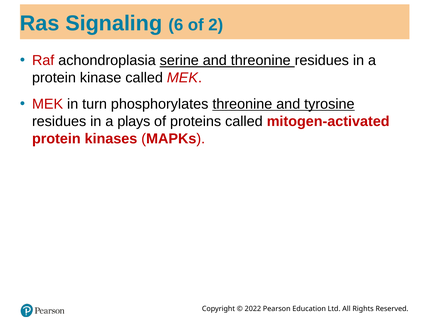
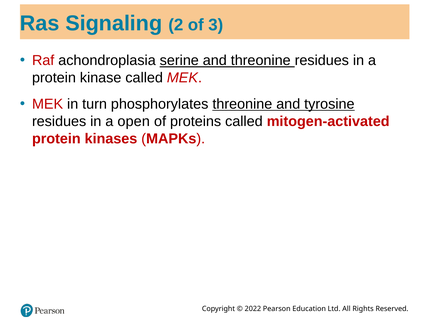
6: 6 -> 2 (176, 25)
2: 2 -> 3 (216, 25)
plays: plays -> open (134, 121)
